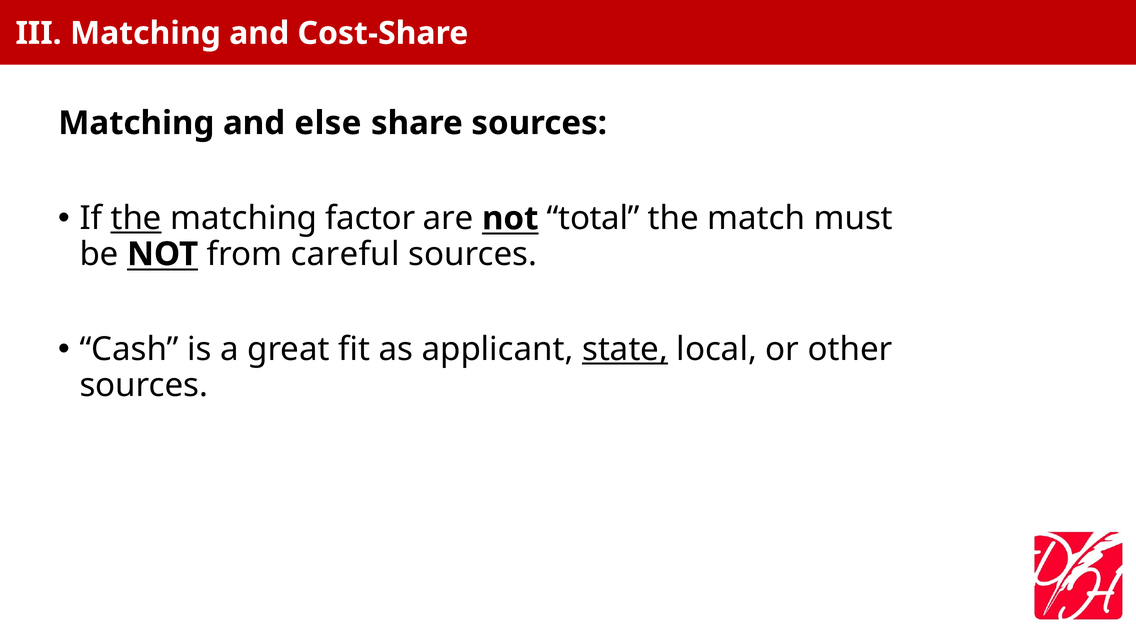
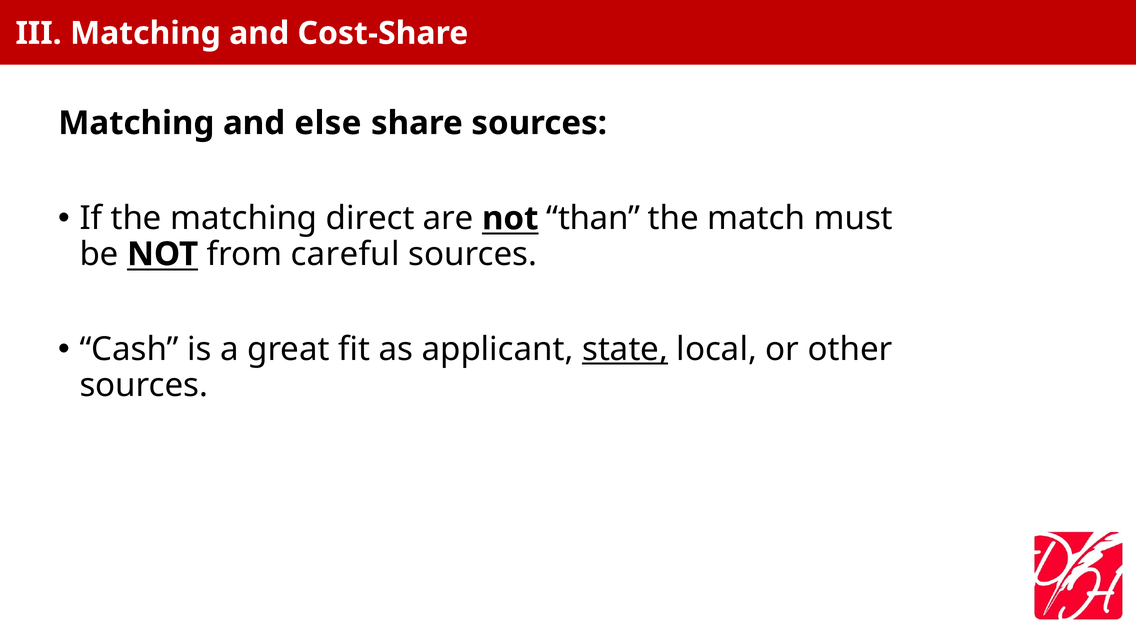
the underline: present -> none (136, 218)
factor: factor -> direct (370, 218)
total: total -> than (593, 218)
